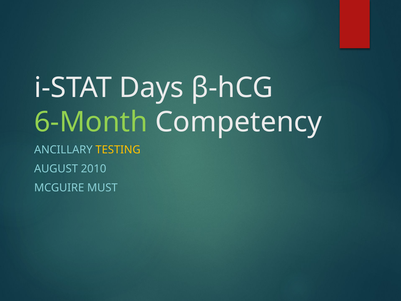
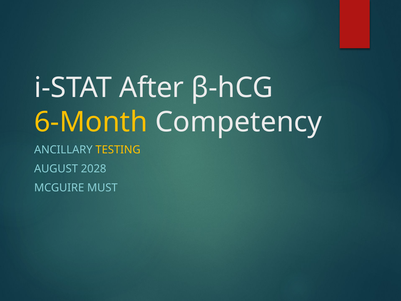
Days: Days -> After (152, 88)
6-Month colour: light green -> yellow (91, 122)
2010: 2010 -> 2028 (94, 169)
